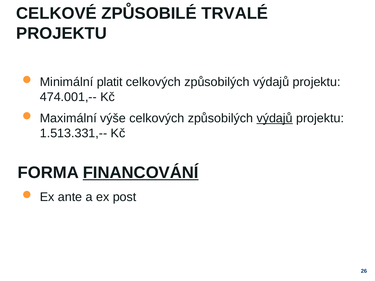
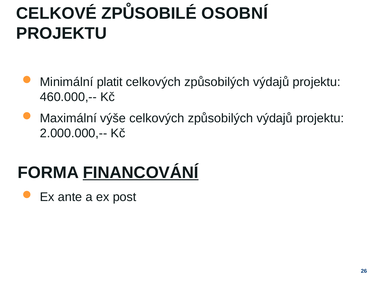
TRVALÉ: TRVALÉ -> OSOBNÍ (235, 13)
474.001,--: 474.001,-- -> 460.000,-- (68, 97)
výdajů underline: present -> none (275, 118)
1.513.331,--: 1.513.331,-- -> 2.000.000,-- (74, 133)
